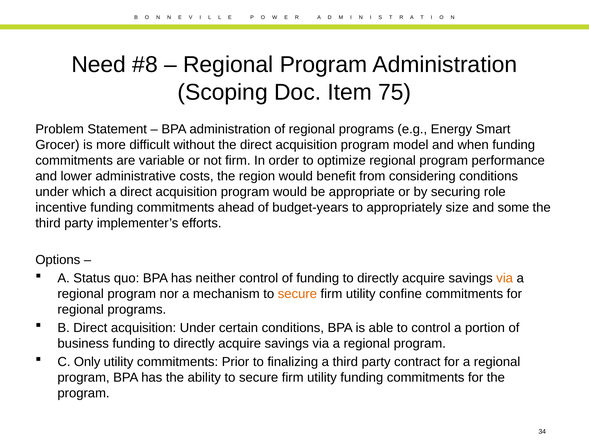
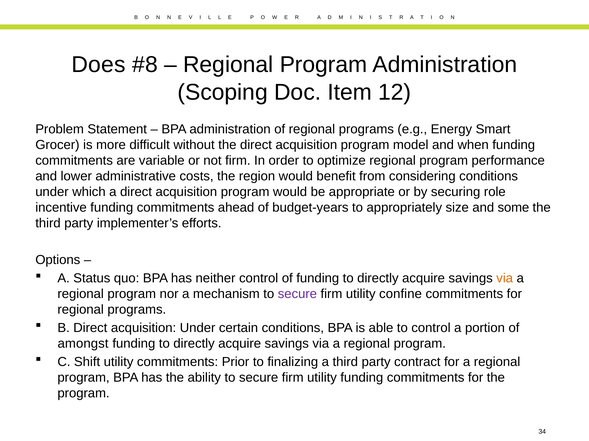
Need: Need -> Does (99, 65)
75: 75 -> 12 (395, 92)
secure colour: orange -> purple (297, 294)
business: business -> amongst (83, 344)
Only: Only -> Shift (87, 362)
